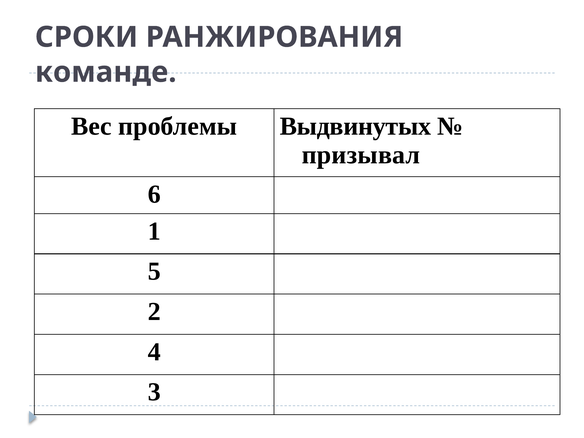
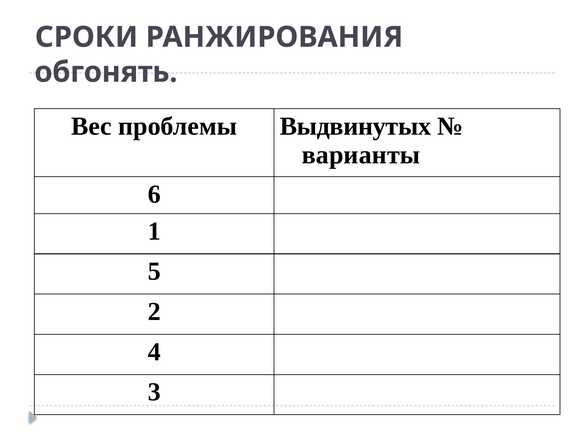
команде: команде -> обгонять (106, 72)
призывал: призывал -> варианты (361, 155)
